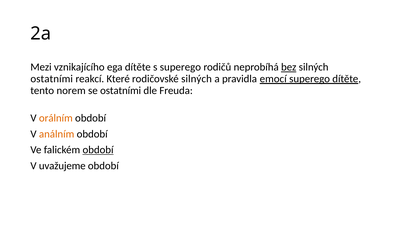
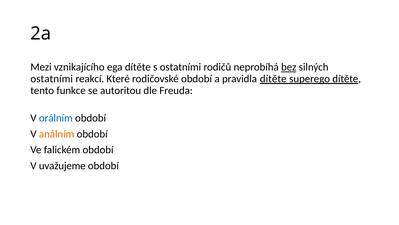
s superego: superego -> ostatními (180, 67)
rodičovské silných: silných -> období (197, 79)
pravidla emocí: emocí -> dítěte (273, 79)
norem: norem -> funkce (71, 90)
se ostatními: ostatními -> autoritou (121, 90)
orálním colour: orange -> blue (56, 118)
období underline: present -> none (98, 149)
